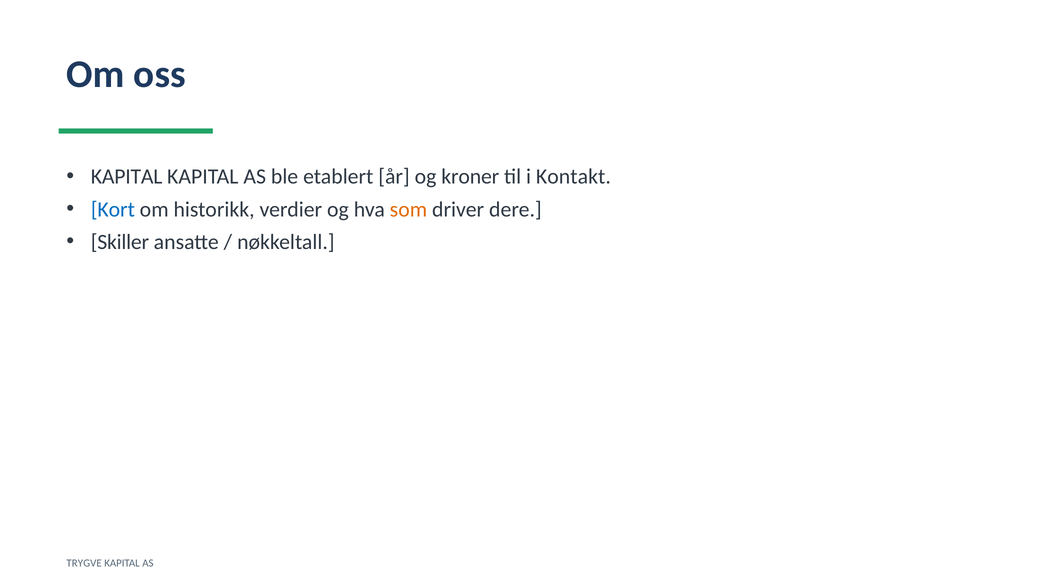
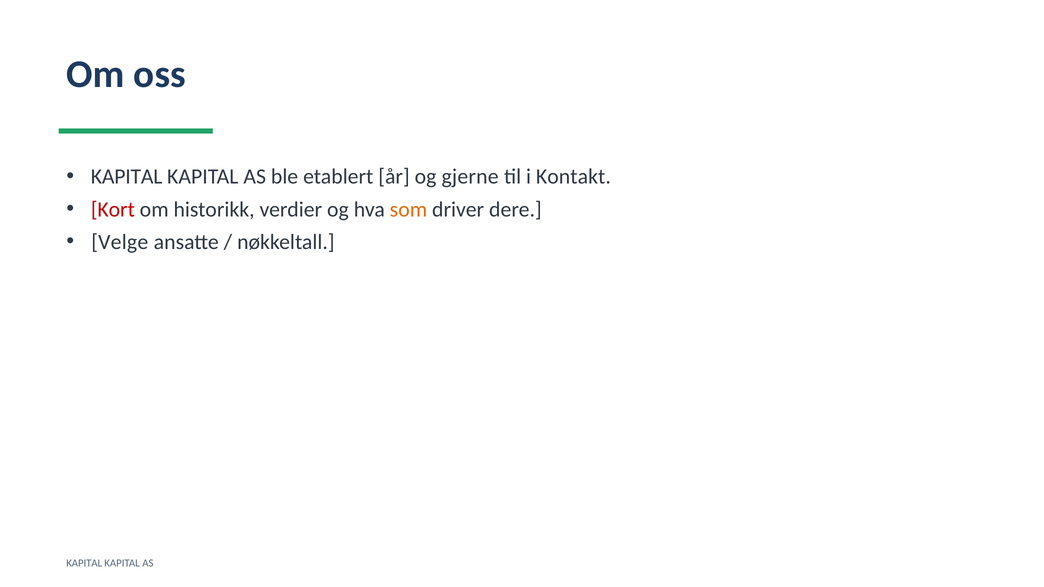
kroner: kroner -> gjerne (470, 177)
Kort colour: blue -> red (113, 209)
Skiller: Skiller -> Velge (120, 242)
TRYGVE: TRYGVE -> KAPITAL (84, 563)
